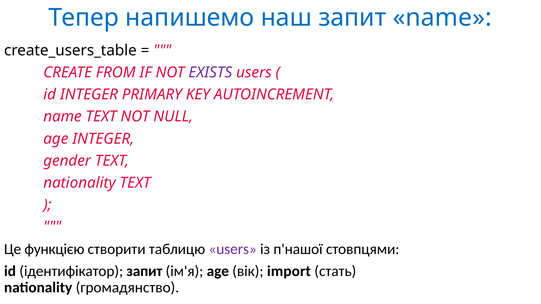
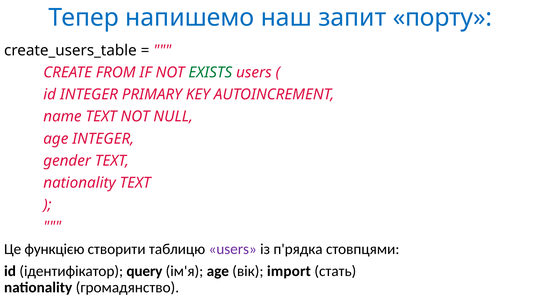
запит name: name -> порту (442, 18)
EXISTS colour: purple -> green (210, 73)
п'нашої: п'нашої -> п'рядка (298, 249)
ідентифікатор запит: запит -> query (144, 271)
